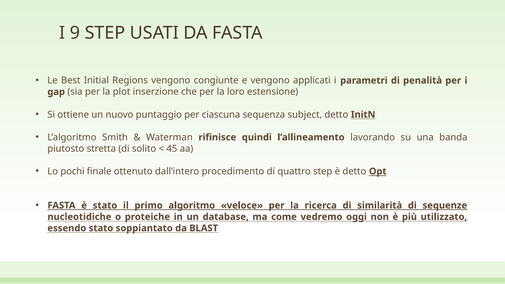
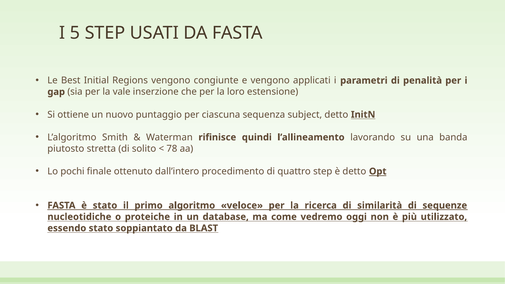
9: 9 -> 5 (75, 33)
plot: plot -> vale (122, 92)
45: 45 -> 78 (172, 149)
